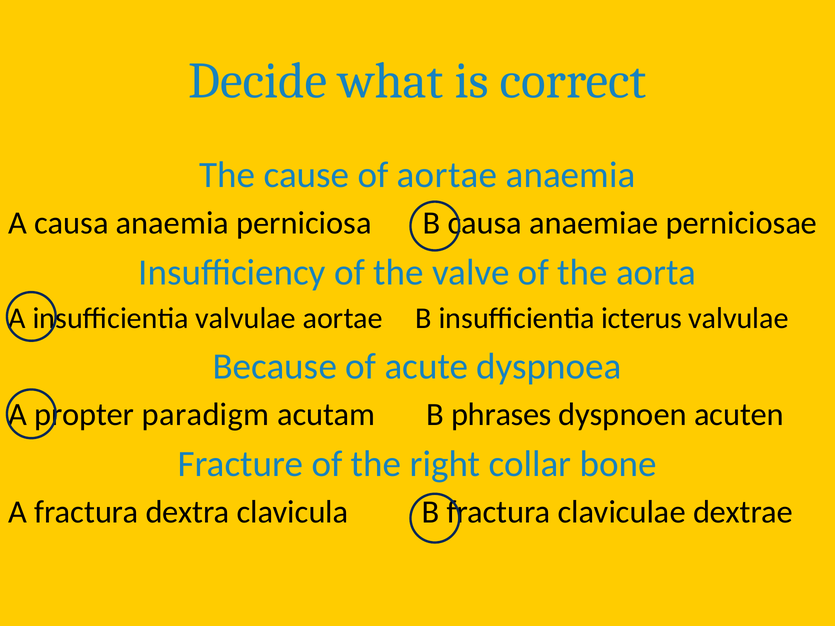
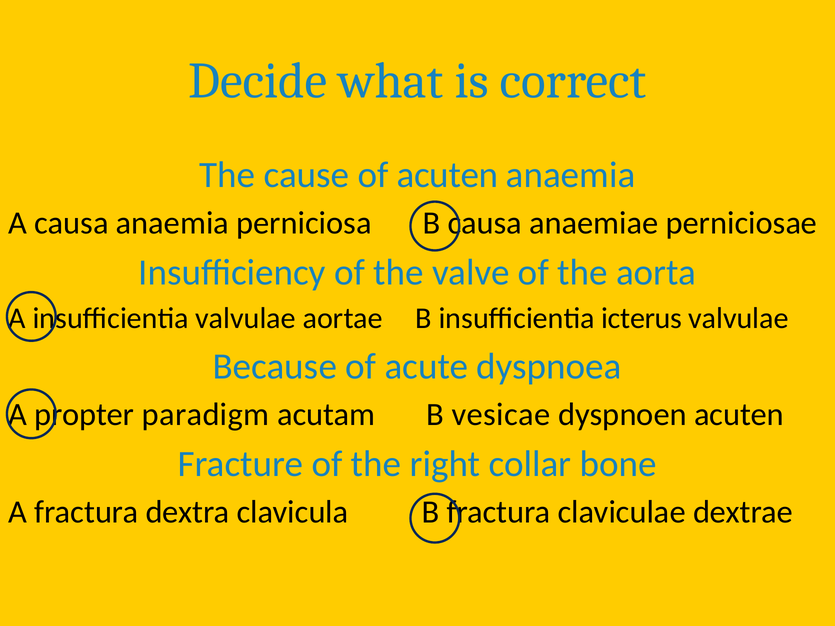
of aortae: aortae -> acuten (447, 175)
phrases: phrases -> vesicae (501, 415)
